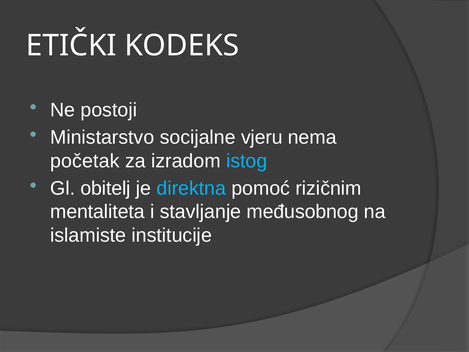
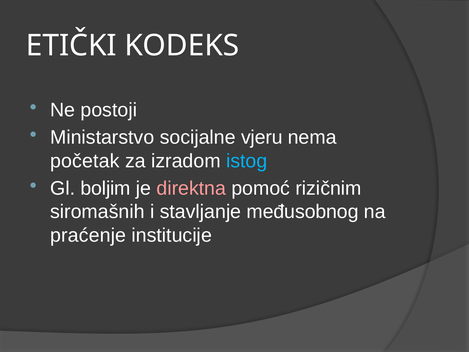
obitelj: obitelj -> boljim (106, 188)
direktna colour: light blue -> pink (191, 188)
mentaliteta: mentaliteta -> siromašnih (97, 212)
islamiste: islamiste -> praćenje (88, 235)
